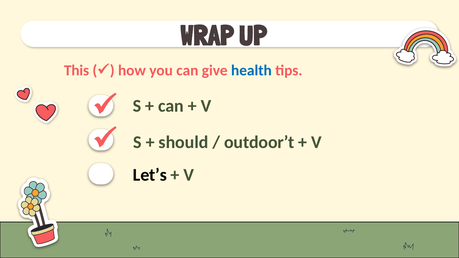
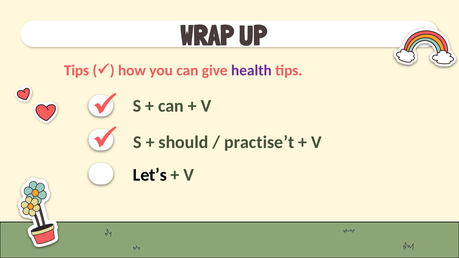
This: This -> Tips (77, 70)
health colour: blue -> purple (251, 70)
outdoor’t: outdoor’t -> practise’t (259, 142)
